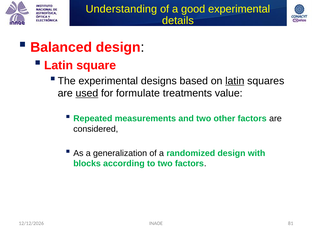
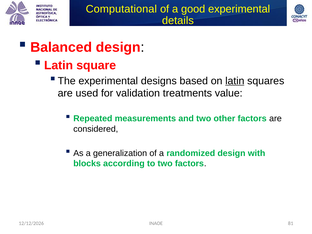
Understanding: Understanding -> Computational (121, 9)
used underline: present -> none (87, 93)
formulate: formulate -> validation (138, 93)
